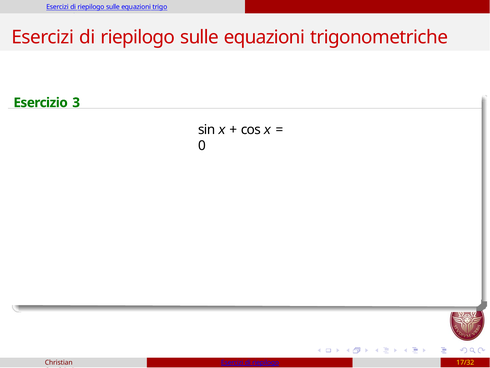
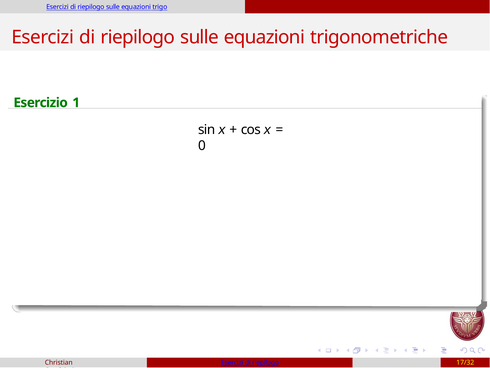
3: 3 -> 1 (76, 103)
